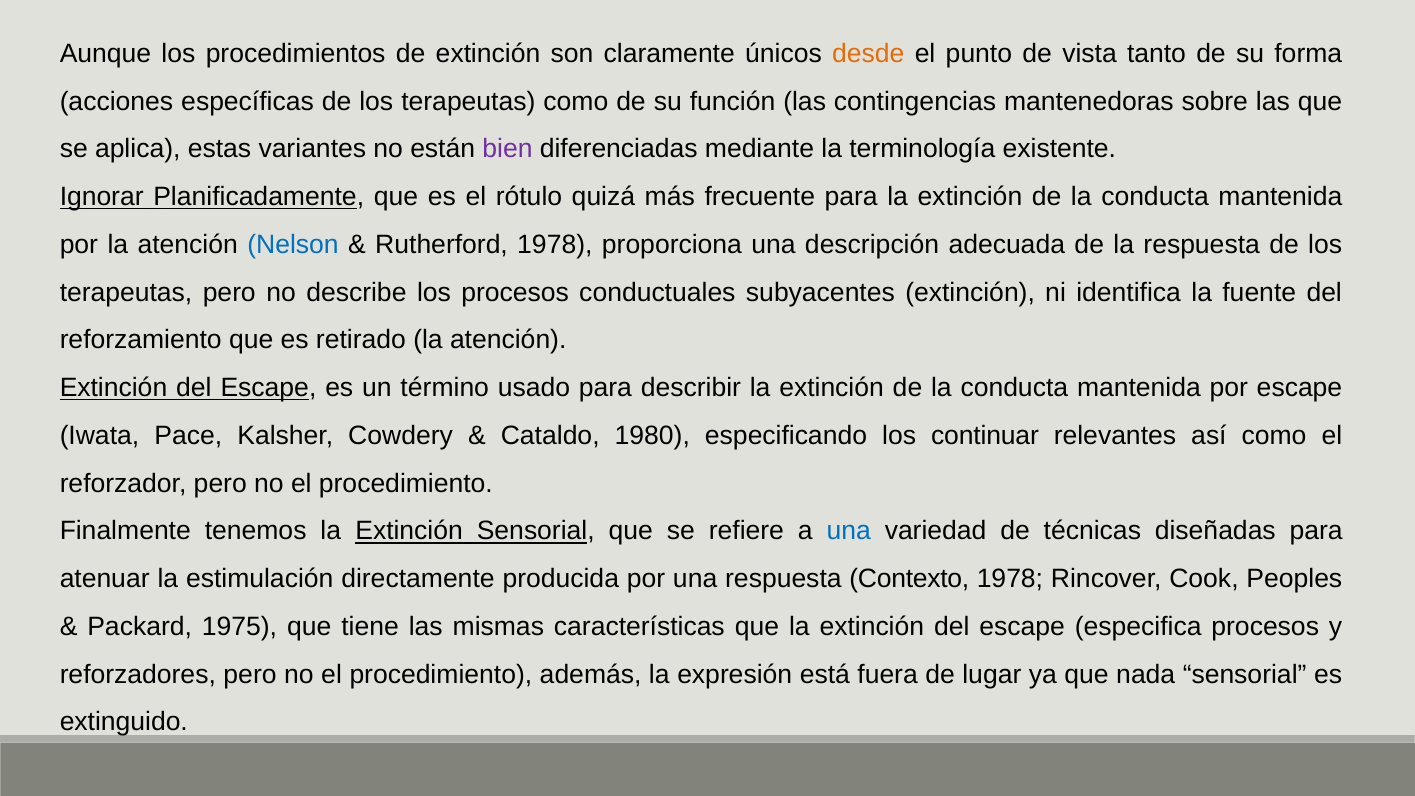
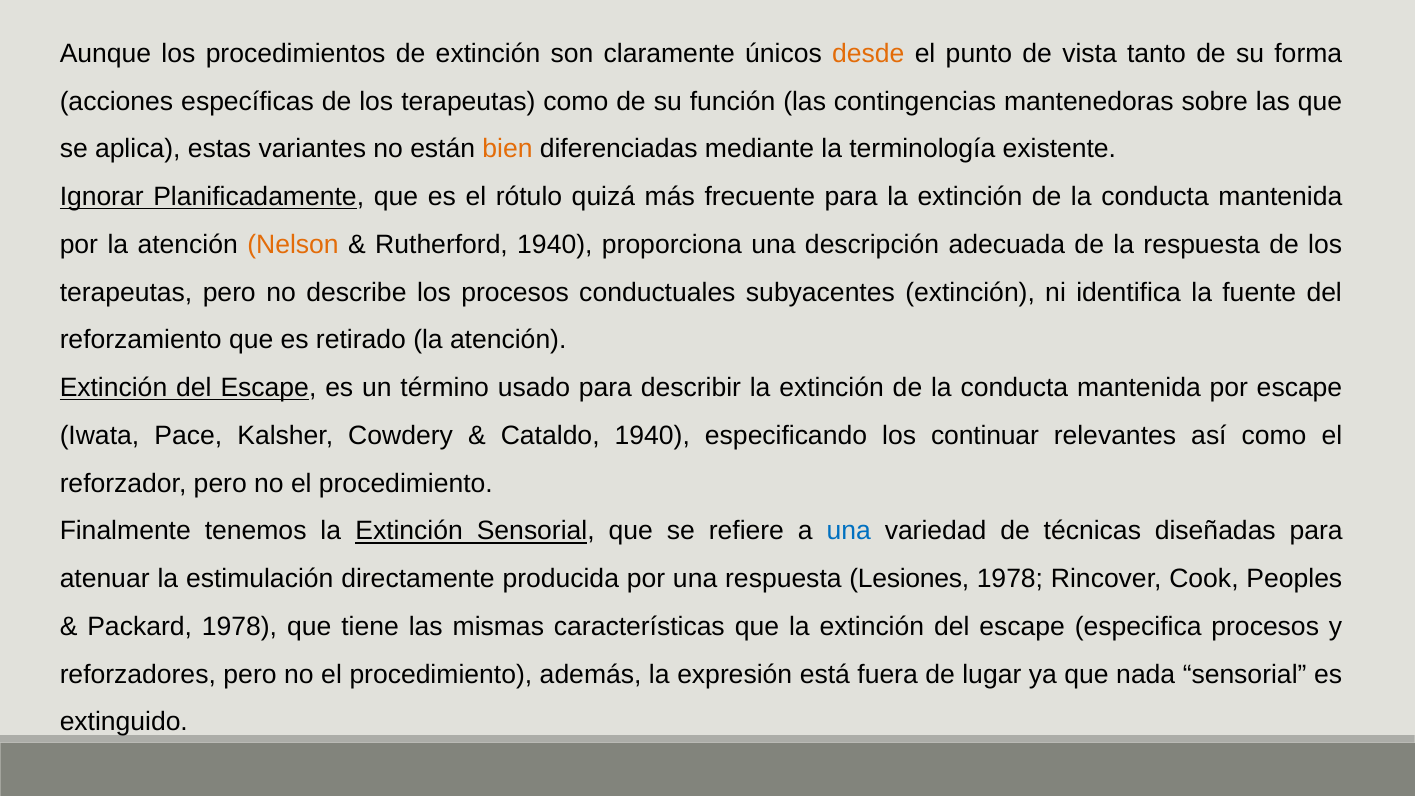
bien colour: purple -> orange (507, 149)
Nelson colour: blue -> orange (293, 245)
Rutherford 1978: 1978 -> 1940 (555, 245)
Cataldo 1980: 1980 -> 1940 (652, 436)
Contexto: Contexto -> Lesiones (909, 579)
Packard 1975: 1975 -> 1978 (240, 627)
